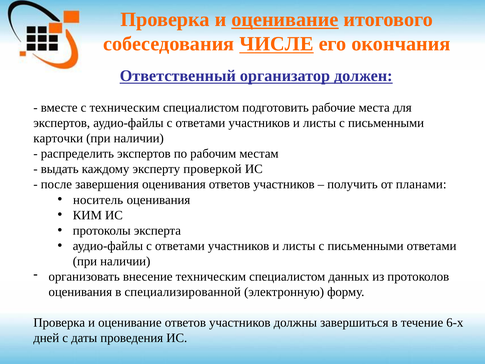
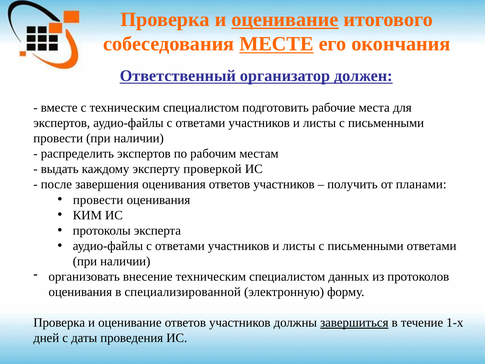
ЧИСЛЕ: ЧИСЛЕ -> МЕСТЕ (276, 44)
карточки: карточки -> провести (58, 138)
носитель: носитель -> провести (98, 200)
завершиться underline: none -> present (354, 322)
6-х: 6-х -> 1-х (455, 322)
